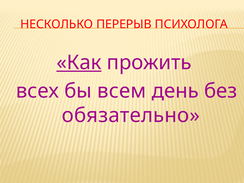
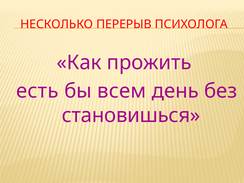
Как underline: present -> none (79, 63)
всех: всех -> есть (37, 91)
обязательно: обязательно -> становишься (131, 115)
